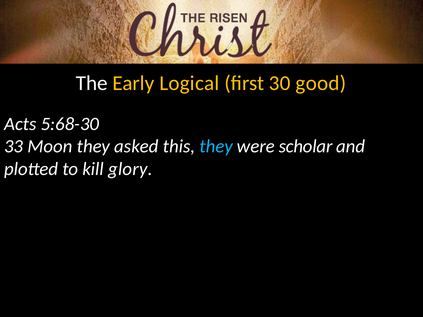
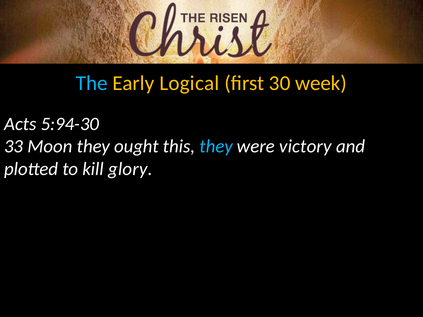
The colour: white -> light blue (92, 83)
good: good -> week (321, 83)
5:68-30: 5:68-30 -> 5:94-30 (70, 124)
asked: asked -> ought (137, 147)
scholar: scholar -> victory (305, 147)
